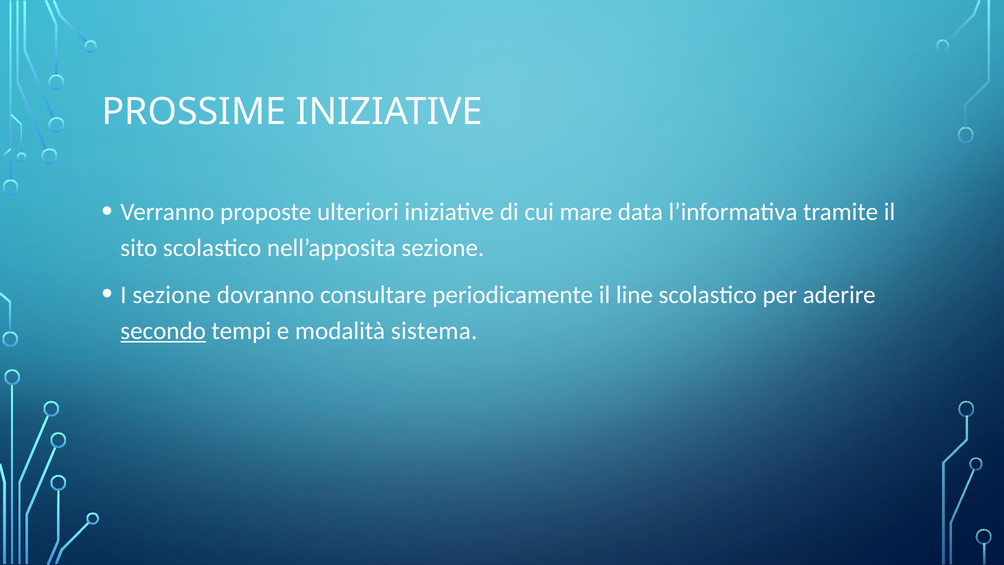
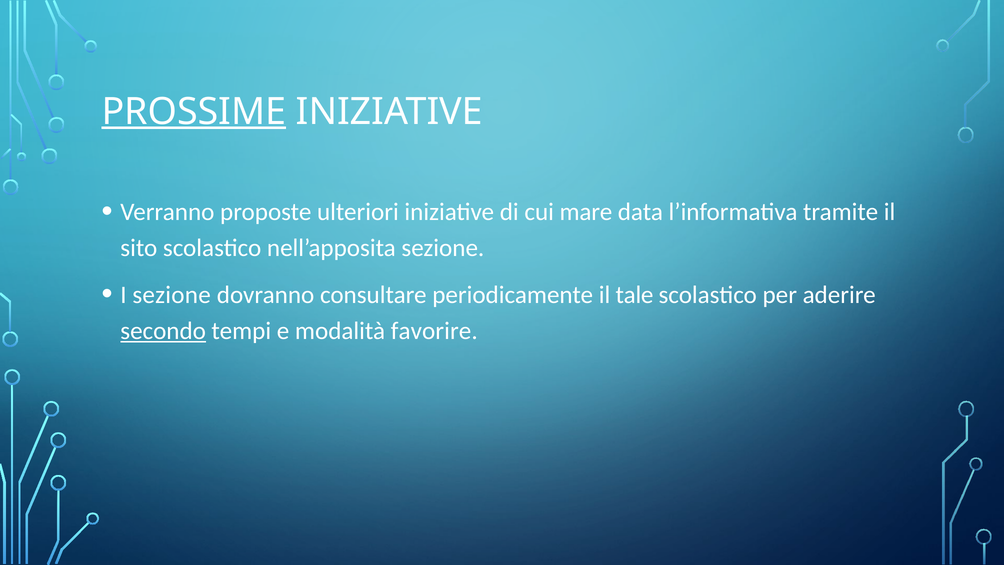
PROSSIME underline: none -> present (194, 112)
line: line -> tale (635, 295)
sistema: sistema -> favorire (434, 331)
